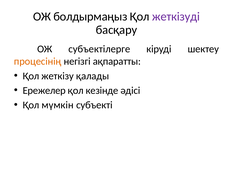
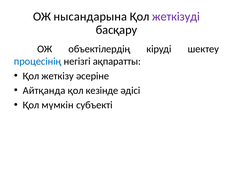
болдырмаңыз: болдырмаңыз -> нысандарына (90, 17)
субъектілерге: субъектілерге -> объектілердің (99, 49)
процесінің colour: orange -> blue (38, 61)
қалады: қалады -> әсеріне (93, 76)
Ережелер: Ережелер -> Айтқанда (44, 90)
